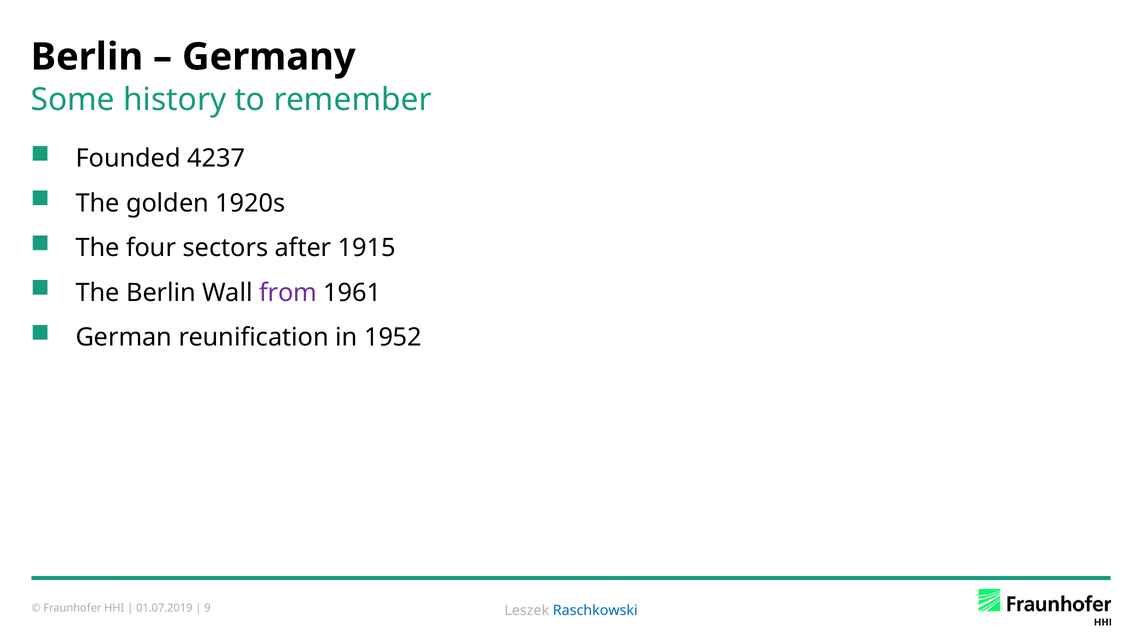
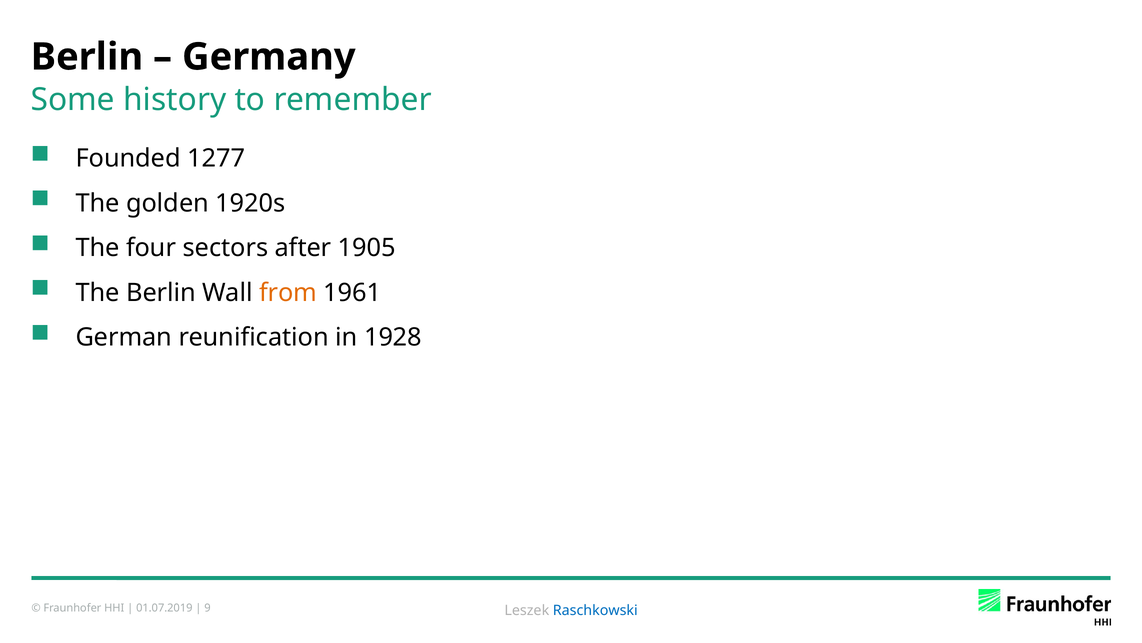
4237: 4237 -> 1277 (216, 158)
1915: 1915 -> 1905 (367, 248)
from colour: purple -> orange (288, 293)
1952: 1952 -> 1928 (393, 337)
